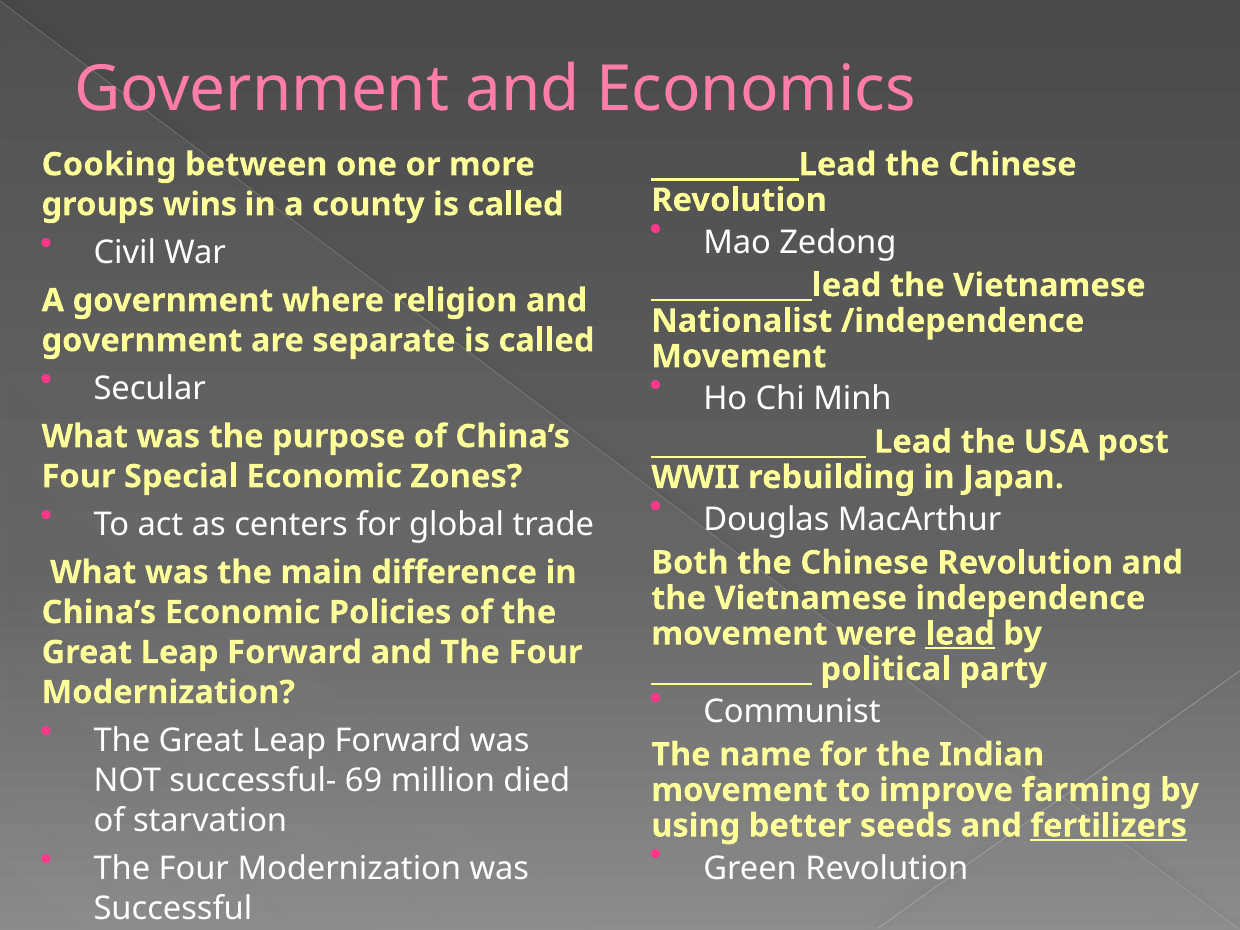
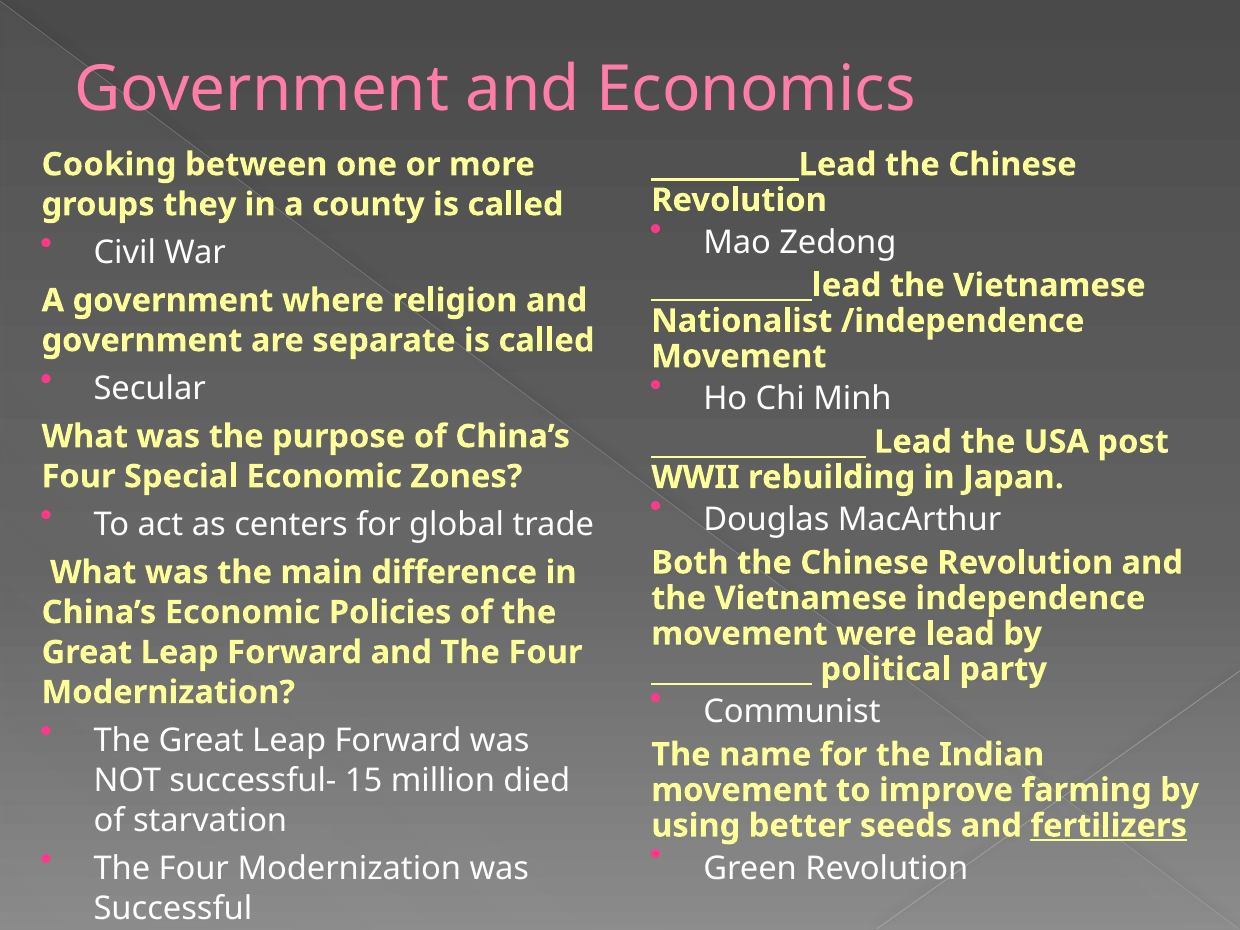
wins: wins -> they (200, 205)
lead underline: present -> none (960, 634)
69: 69 -> 15 (364, 780)
